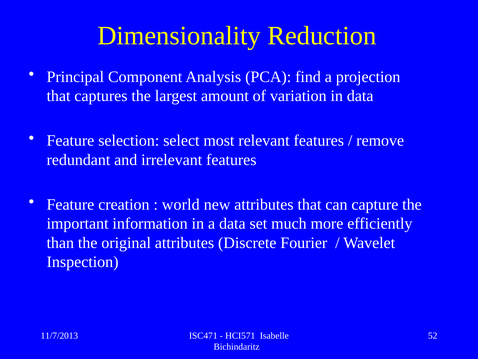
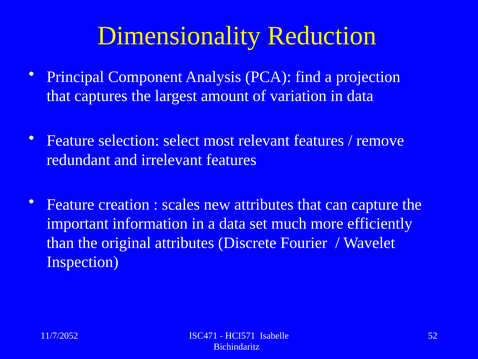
world: world -> scales (181, 204)
11/7/2013: 11/7/2013 -> 11/7/2052 (59, 335)
